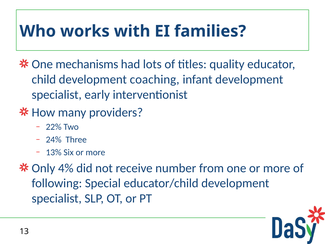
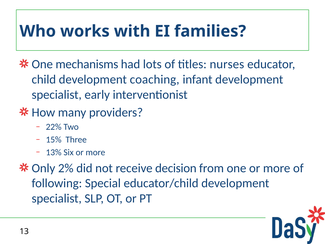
quality: quality -> nurses (227, 64)
24%: 24% -> 15% (54, 139)
4%: 4% -> 2% (66, 168)
number: number -> decision (176, 168)
